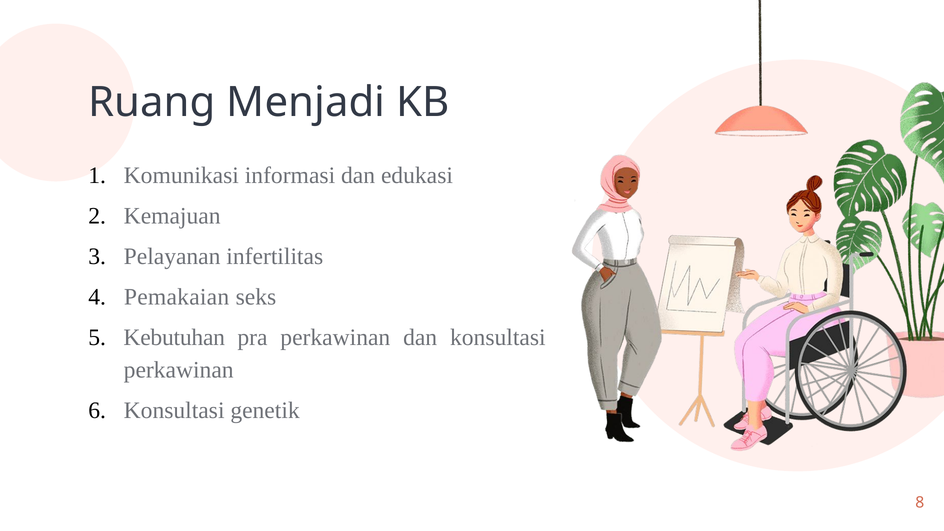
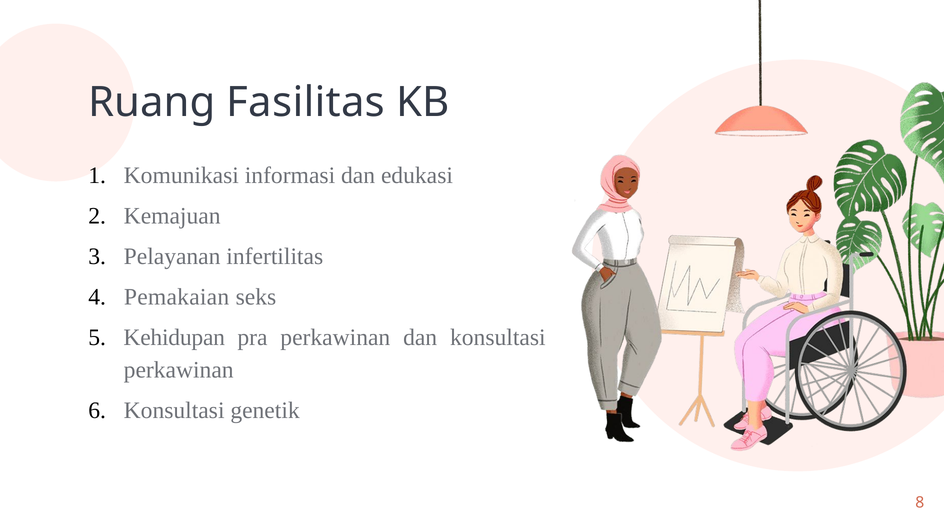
Menjadi: Menjadi -> Fasilitas (306, 102)
Kebutuhan: Kebutuhan -> Kehidupan (174, 337)
